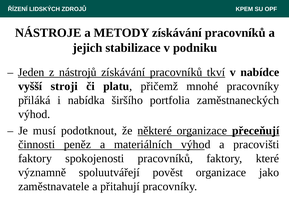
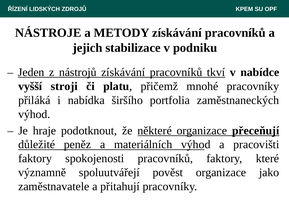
musí: musí -> hraje (45, 130)
činnosti: činnosti -> důležité (37, 144)
